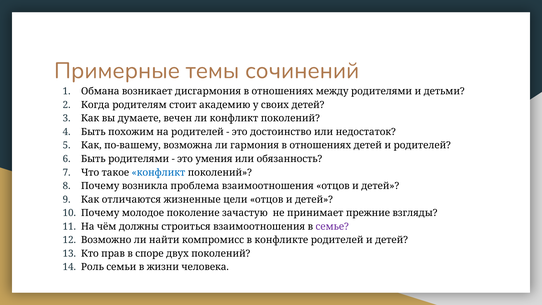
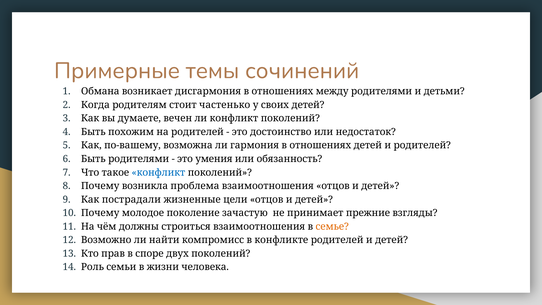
академию: академию -> частенько (225, 105)
отличаются: отличаются -> пострадали (131, 199)
семье colour: purple -> orange (332, 226)
